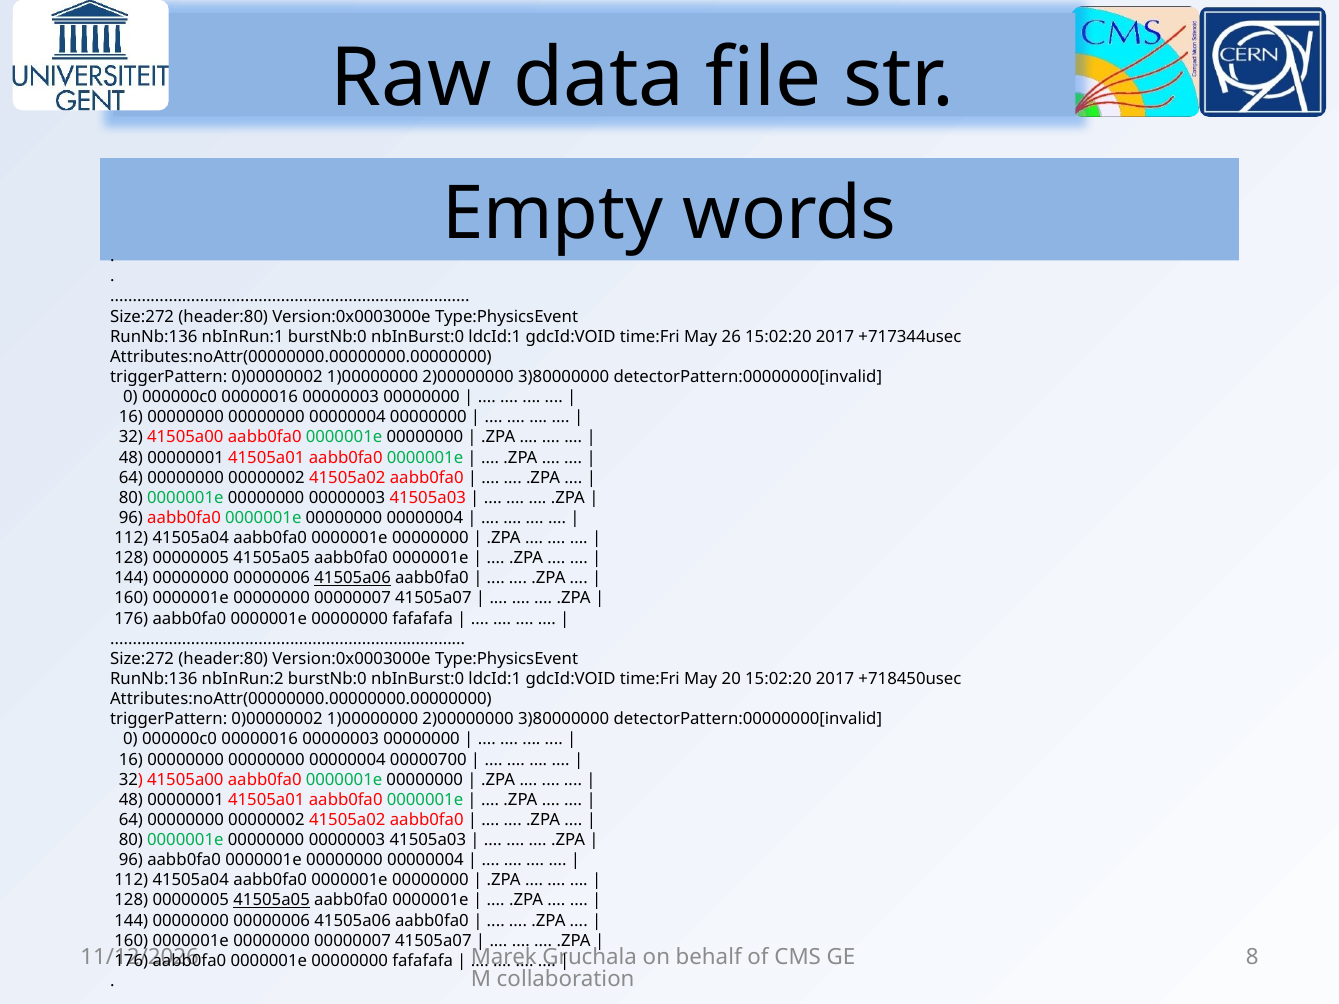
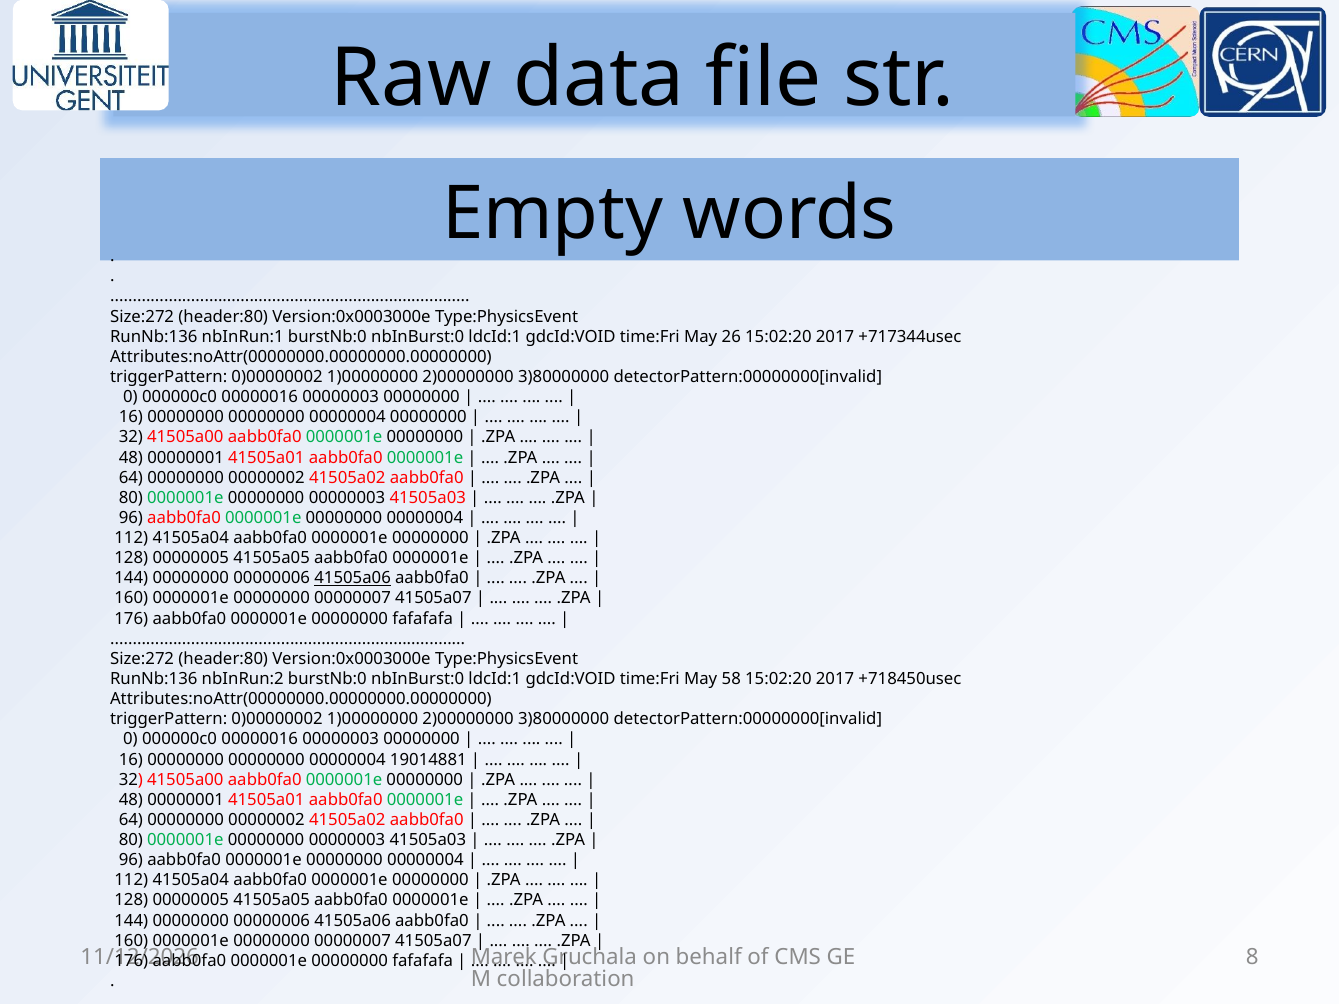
20: 20 -> 58 (731, 679)
00000700: 00000700 -> 19014881 (428, 760)
41505a05 underline: present -> none (272, 901)
